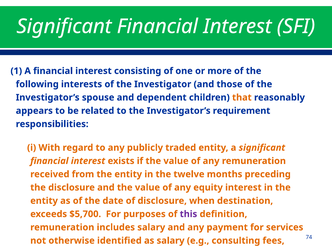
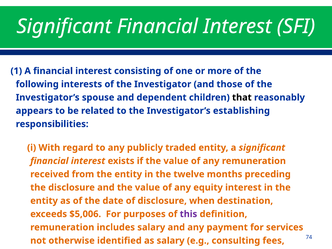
that colour: orange -> black (242, 97)
requirement: requirement -> establishing (241, 111)
$5,700: $5,700 -> $5,006 (85, 214)
